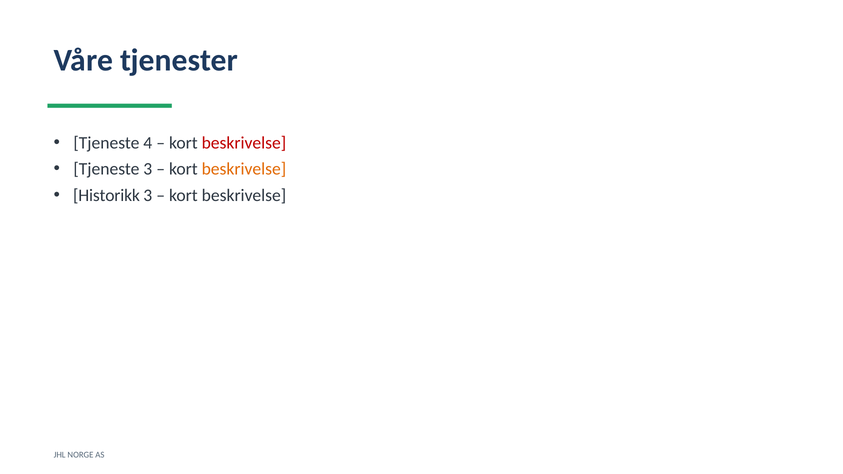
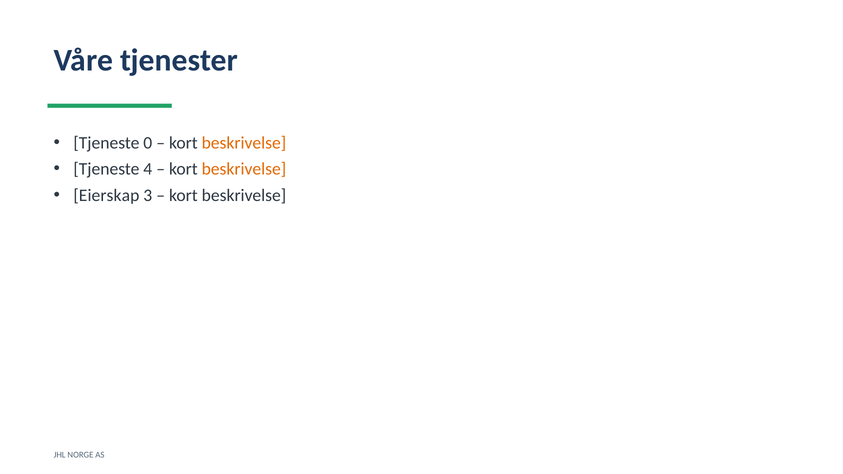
4: 4 -> 0 (148, 143)
beskrivelse colour: red -> orange (244, 143)
Tjeneste 3: 3 -> 4 (148, 169)
Historikk: Historikk -> Eierskap (106, 195)
